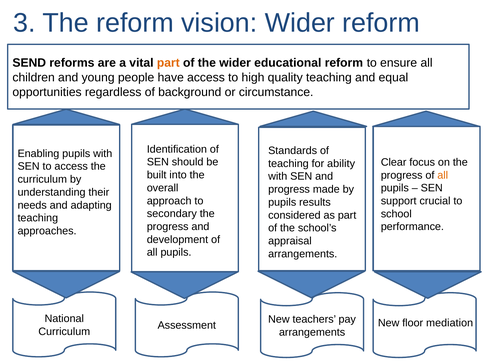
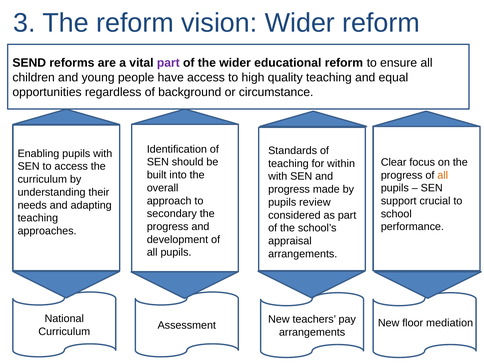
part colour: orange -> purple (168, 63)
ability: ability -> within (341, 164)
results: results -> review (315, 202)
